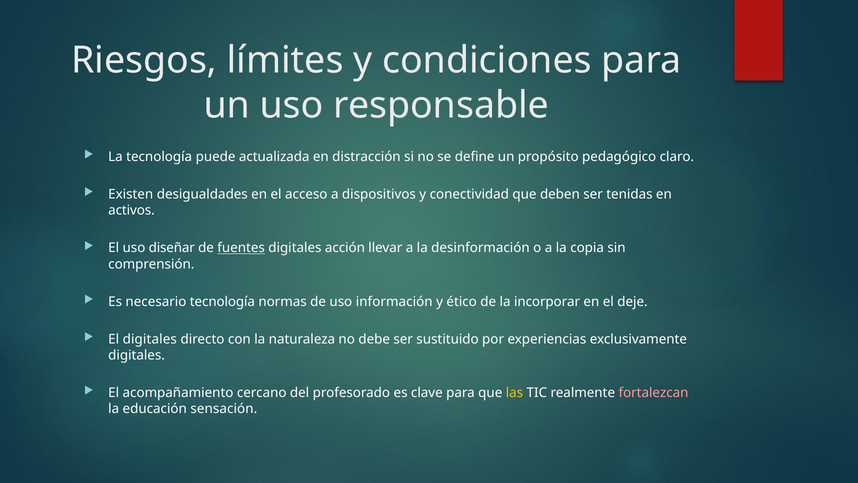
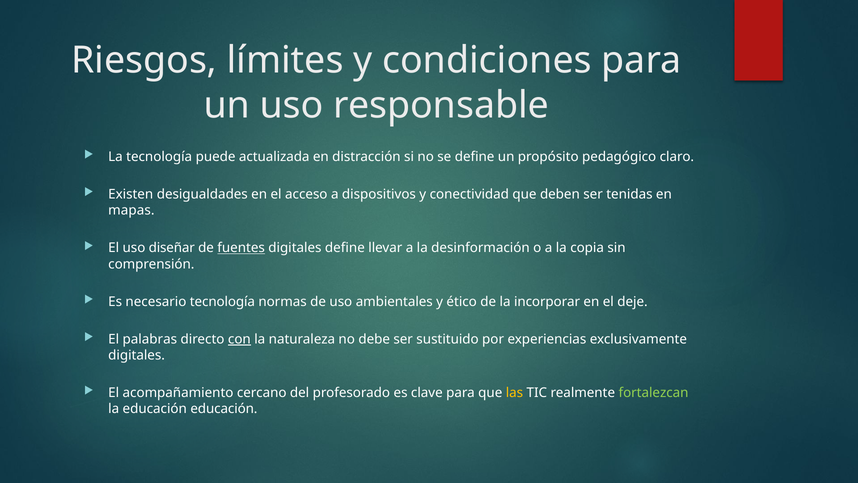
activos: activos -> mapas (131, 210)
digitales acción: acción -> define (345, 248)
información: información -> ambientales (394, 301)
El digitales: digitales -> palabras (150, 339)
con underline: none -> present (239, 339)
fortalezcan colour: pink -> light green (654, 393)
educación sensación: sensación -> educación (224, 409)
